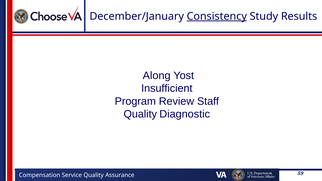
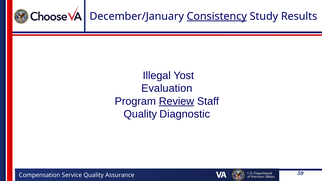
Along: Along -> Illegal (157, 76)
Insufficient: Insufficient -> Evaluation (167, 88)
Review underline: none -> present (176, 101)
